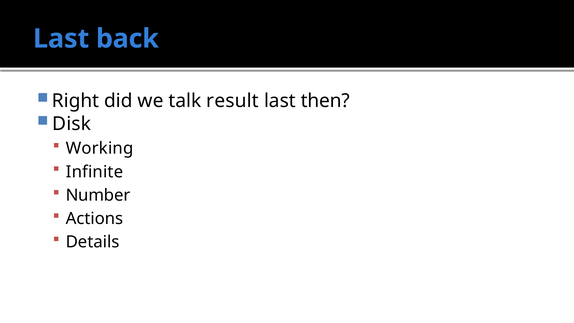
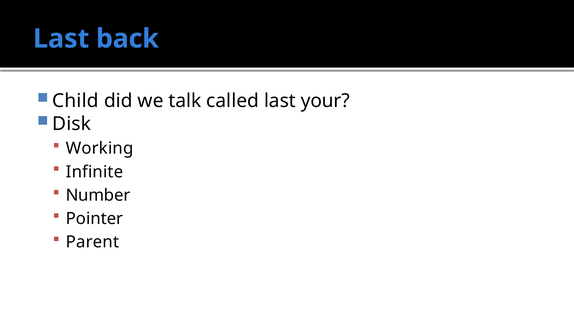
Right: Right -> Child (75, 101)
result: result -> called (233, 101)
then: then -> your (325, 101)
Actions: Actions -> Pointer (94, 219)
Details: Details -> Parent (93, 242)
